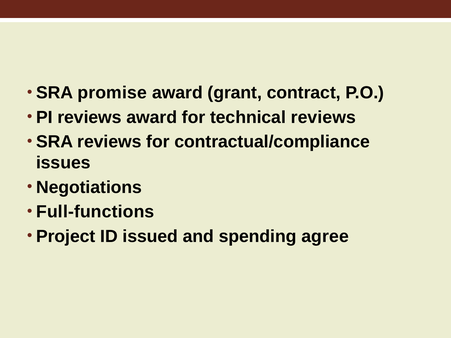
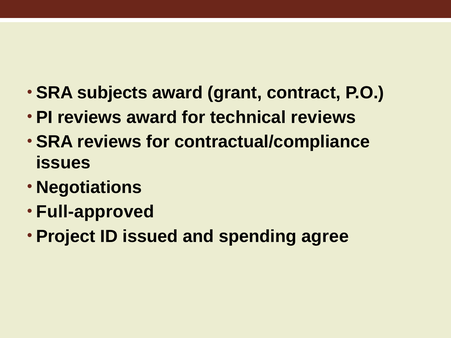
promise: promise -> subjects (112, 93)
Full-functions: Full-functions -> Full-approved (95, 212)
